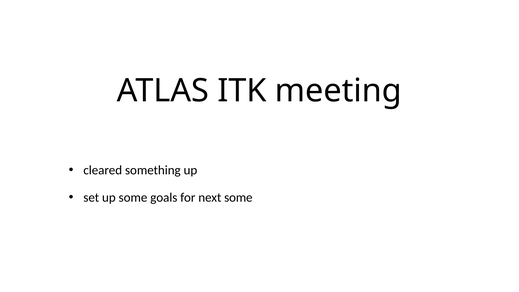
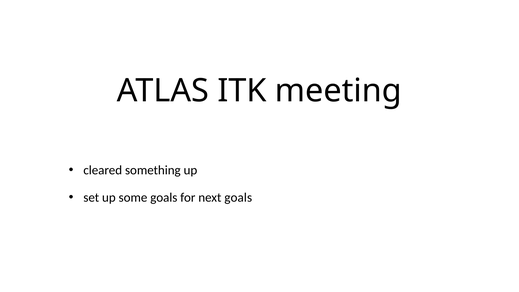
next some: some -> goals (238, 197)
